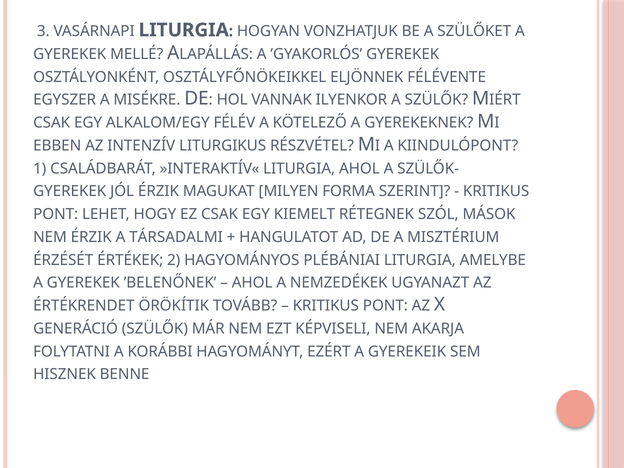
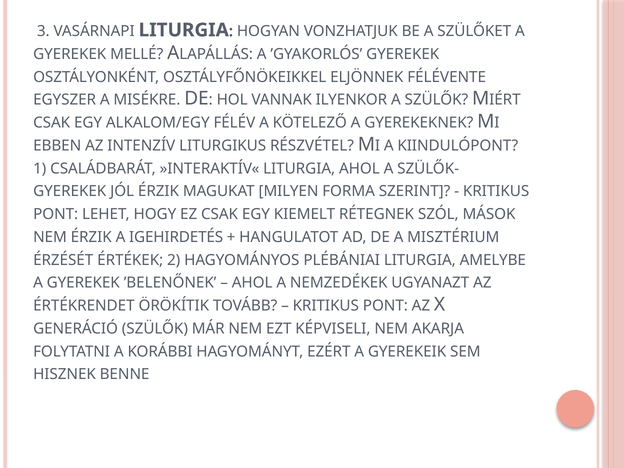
TÁRSADALMI: TÁRSADALMI -> IGEHIRDETÉS (176, 237)
